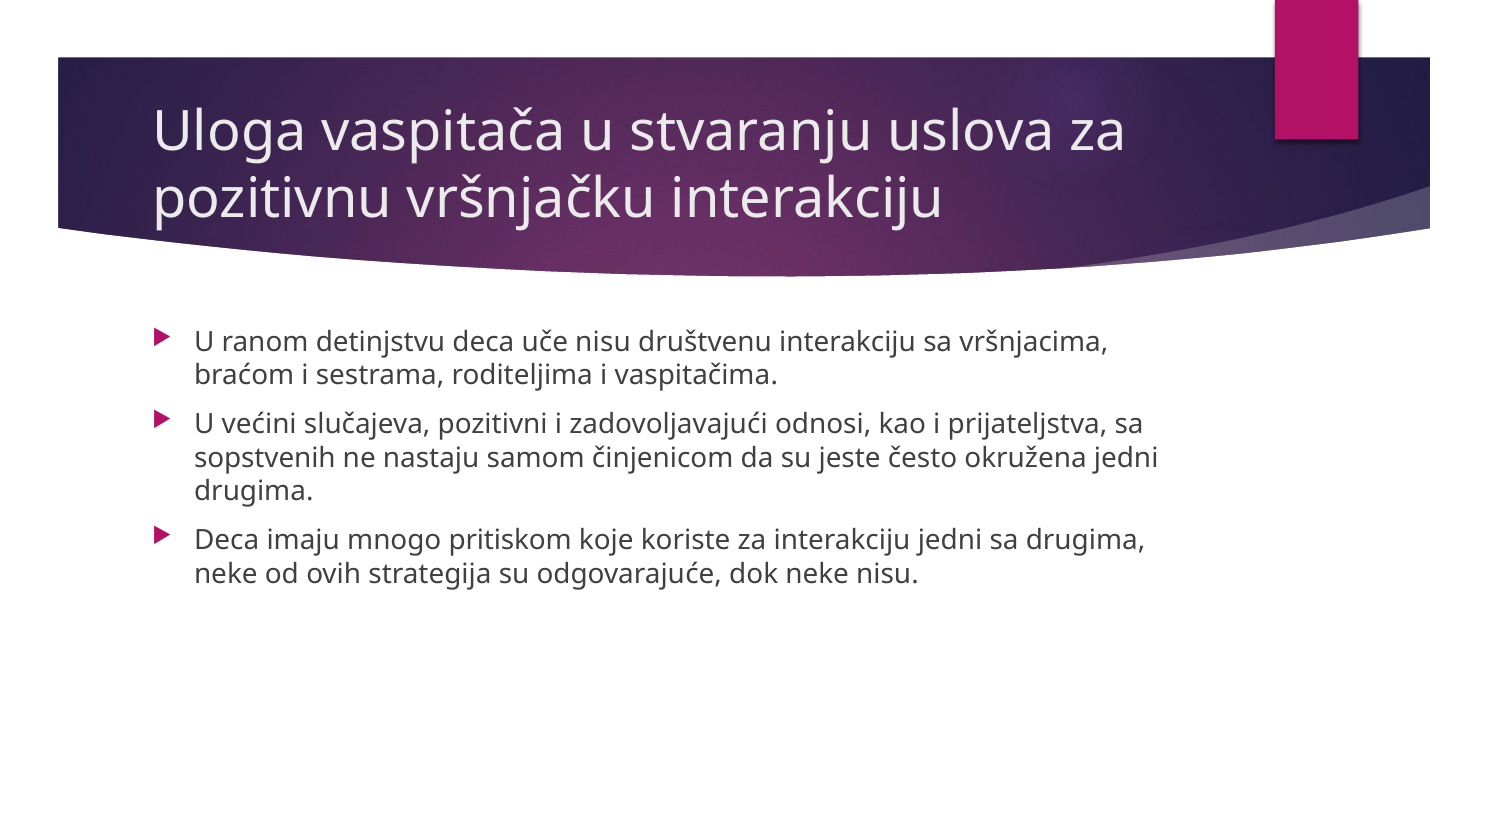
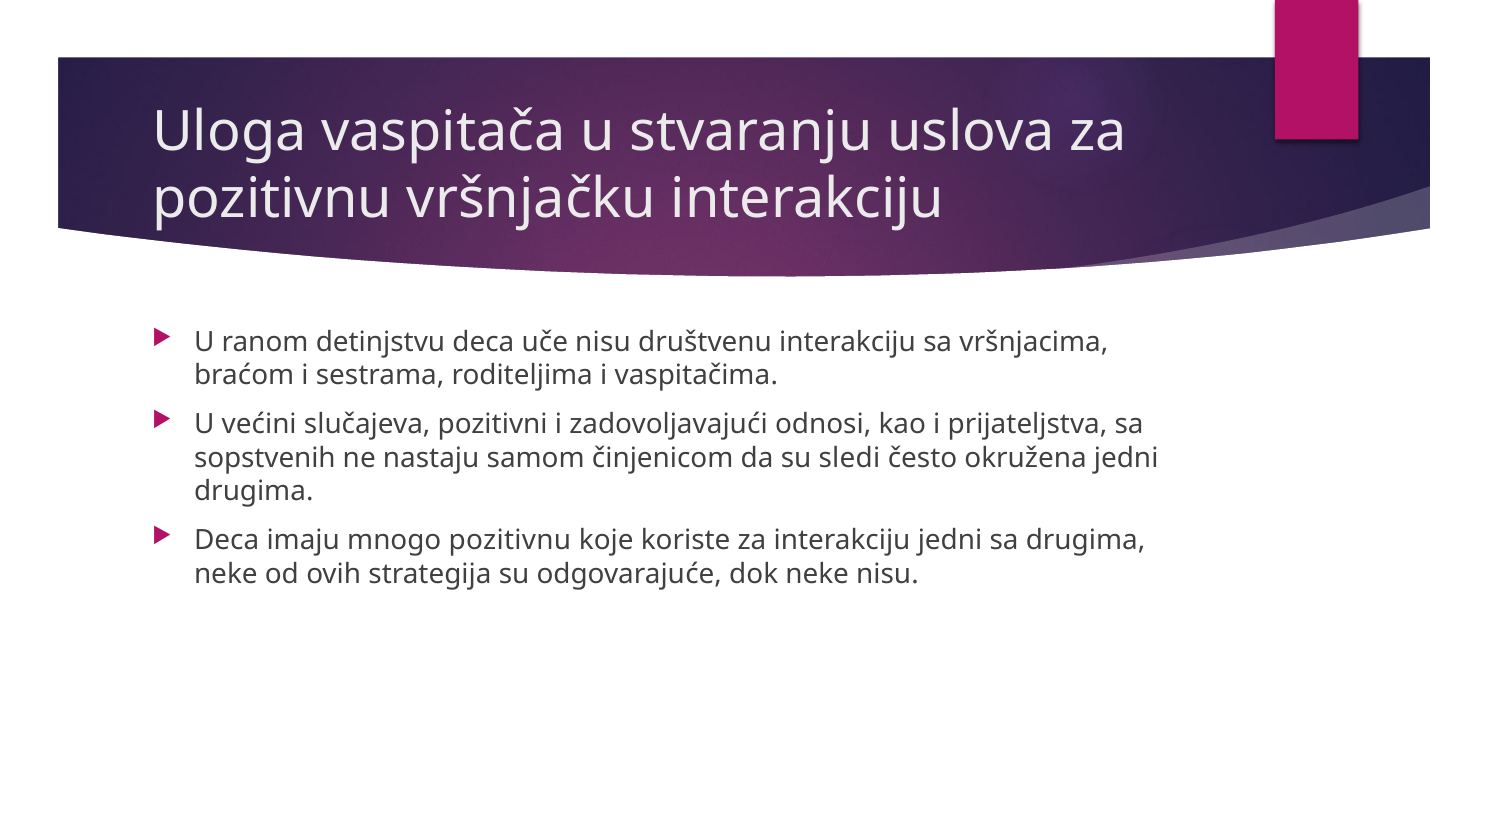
jeste: jeste -> sledi (849, 458)
mnogo pritiskom: pritiskom -> pozitivnu (510, 541)
